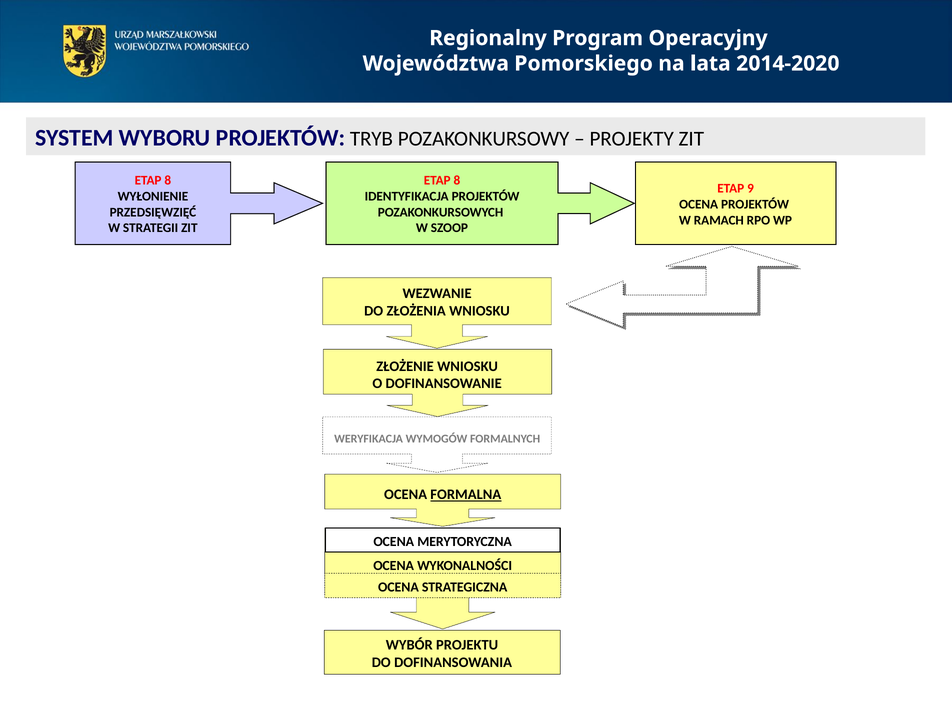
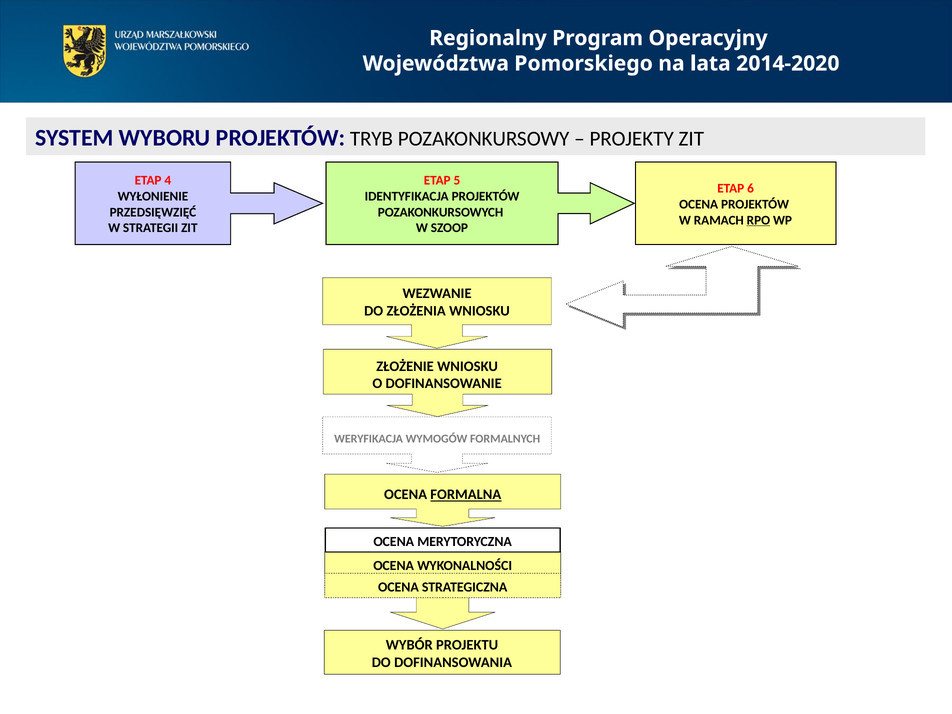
8: 8 -> 4 (168, 180)
8: 8 -> 5 (457, 180)
9: 9 -> 6 (750, 188)
RPO underline: none -> present (758, 220)
